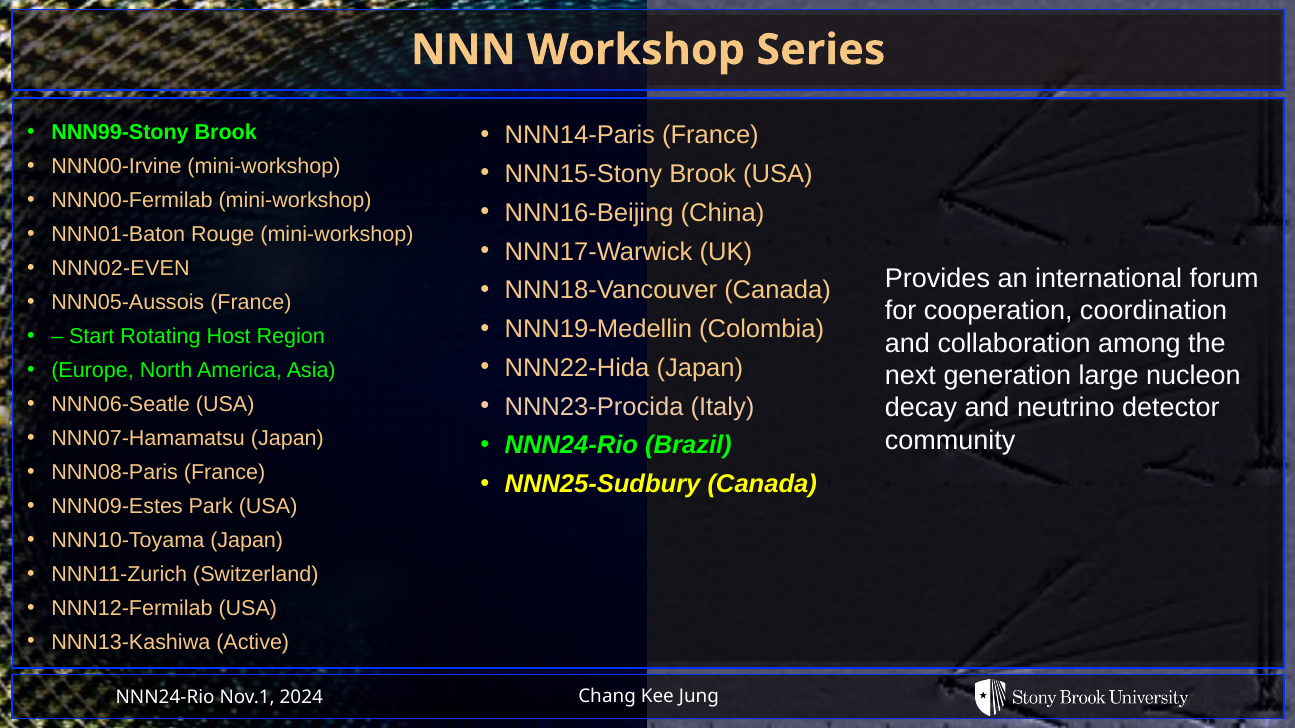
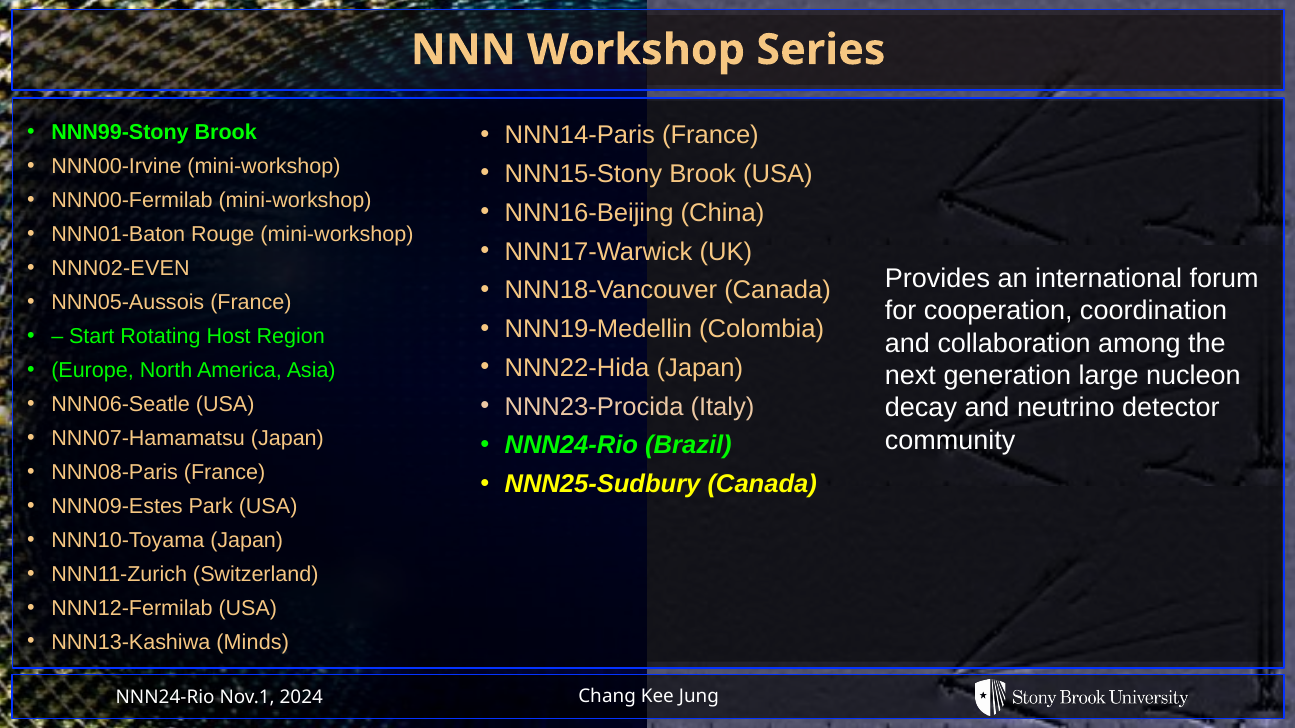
Active: Active -> Minds (253, 643)
